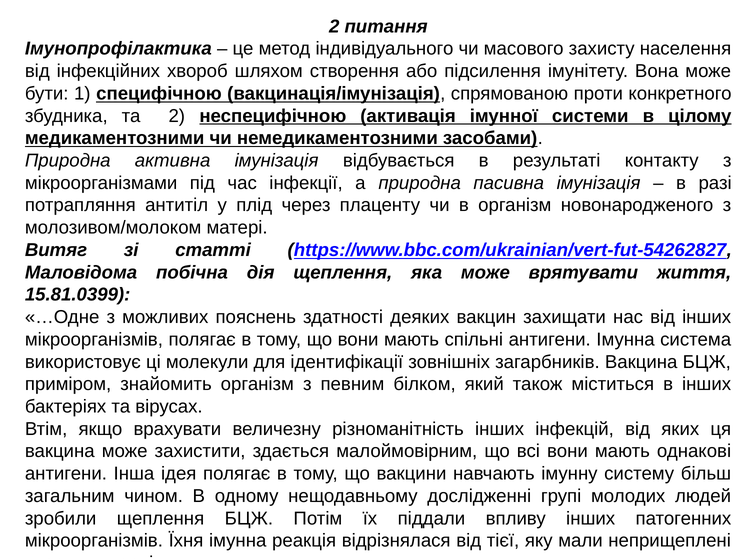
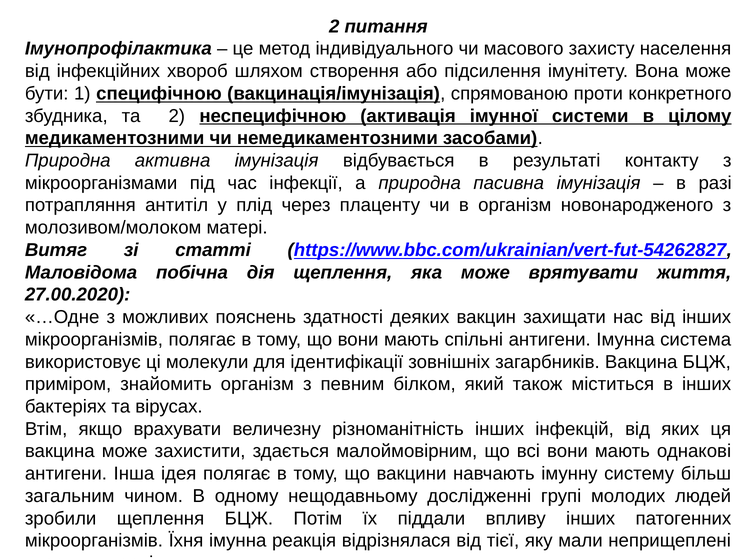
15.81.0399: 15.81.0399 -> 27.00.2020 (78, 295)
